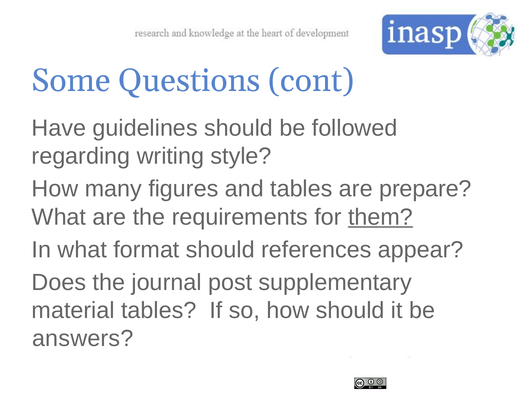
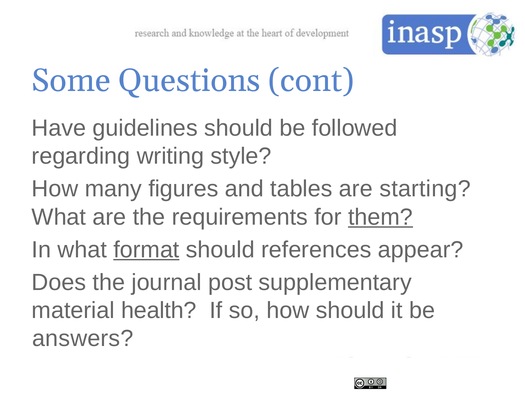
prepare: prepare -> starting (425, 189)
format underline: none -> present (146, 250)
material tables: tables -> health (159, 310)
